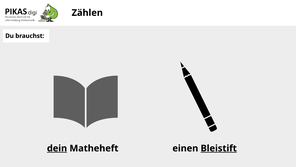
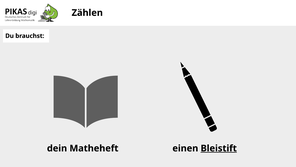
dein underline: present -> none (57, 148)
